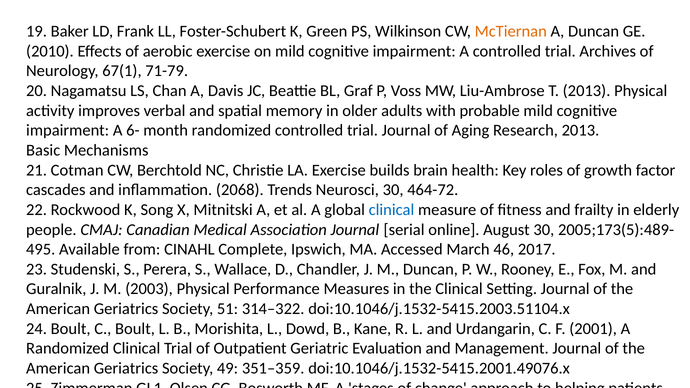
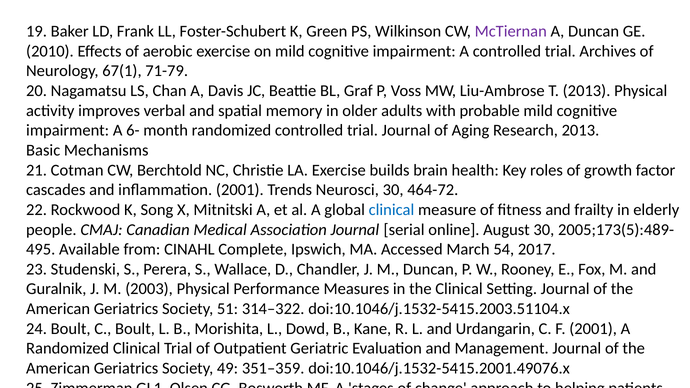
McTiernan colour: orange -> purple (511, 31)
inflammation 2068: 2068 -> 2001 (240, 190)
46: 46 -> 54 (504, 249)
